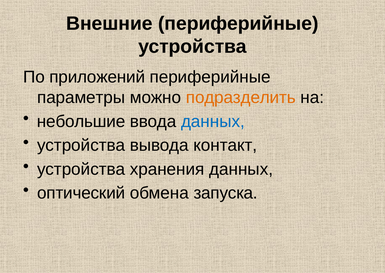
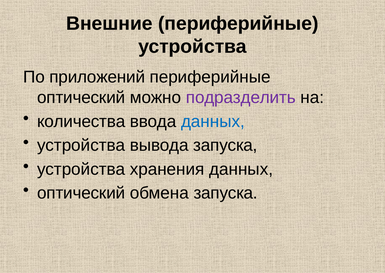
параметры: параметры -> оптический (81, 98)
подразделить colour: orange -> purple (241, 98)
небольшие: небольшие -> количества (81, 121)
вывода контакт: контакт -> запуска (225, 145)
